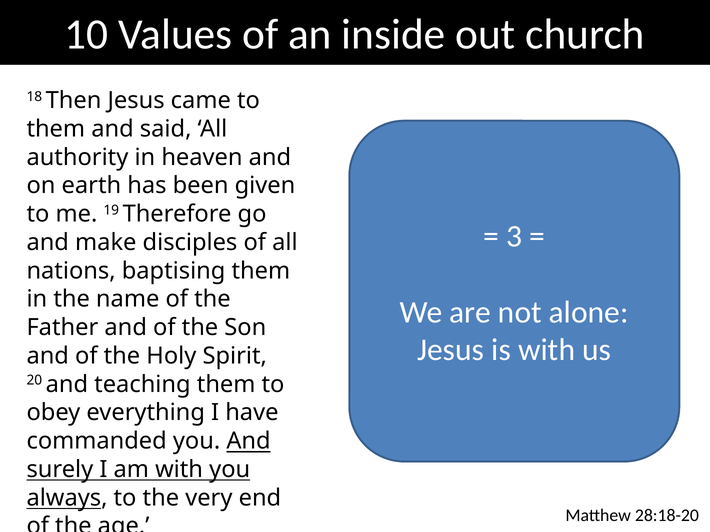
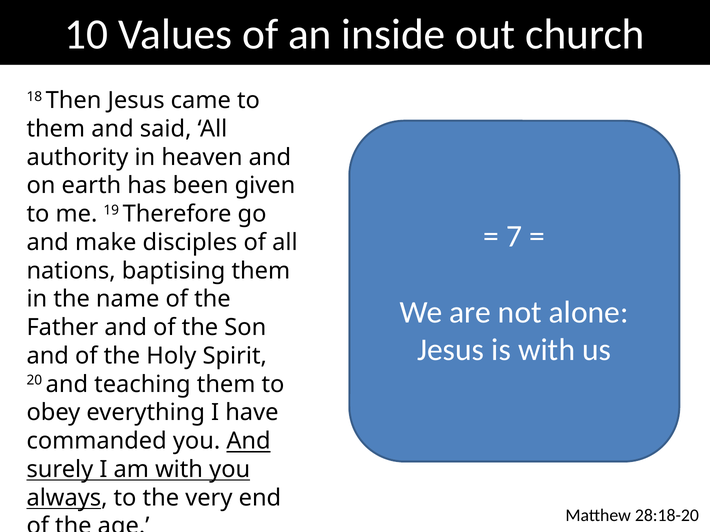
3: 3 -> 7 (514, 237)
